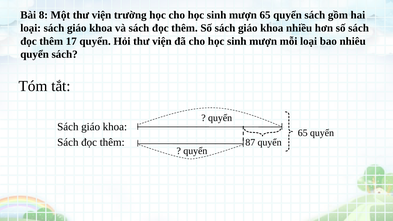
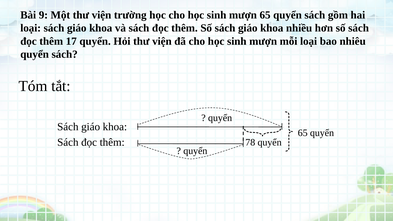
8: 8 -> 9 (43, 15)
87: 87 -> 78 (250, 142)
